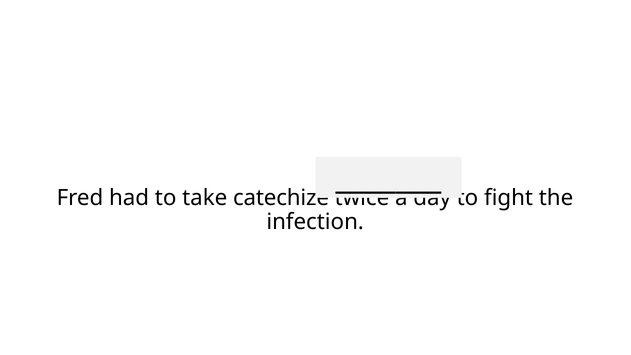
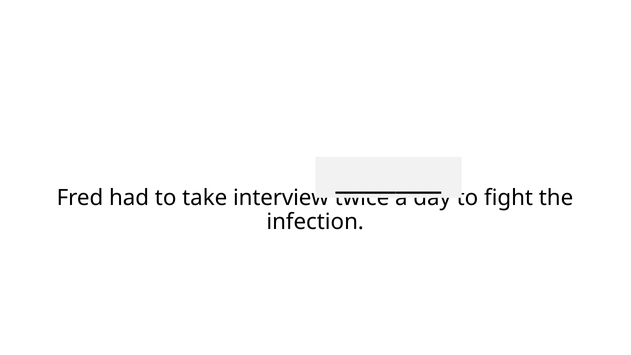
catechize: catechize -> interview (281, 198)
